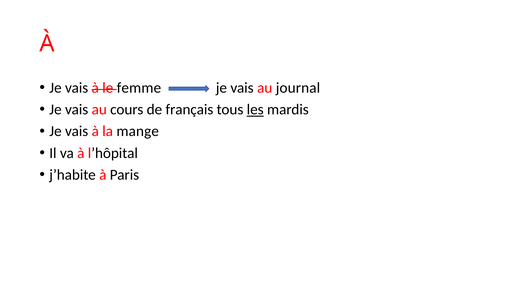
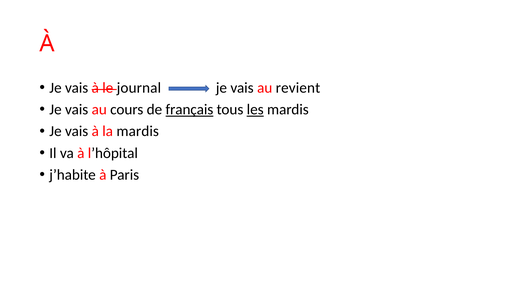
femme: femme -> journal (139, 88)
journal: journal -> revient (298, 88)
français underline: none -> present (189, 110)
la mange: mange -> mardis (138, 131)
